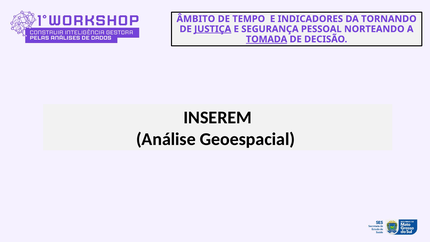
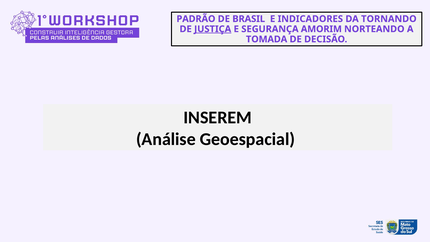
ÂMBITO: ÂMBITO -> PADRÃO (196, 19)
TEMPO: TEMPO -> BRASIL (249, 19)
PESSOAL: PESSOAL -> AMORIM (321, 29)
TOMADA underline: present -> none (267, 39)
